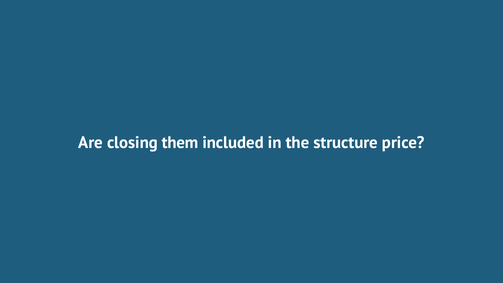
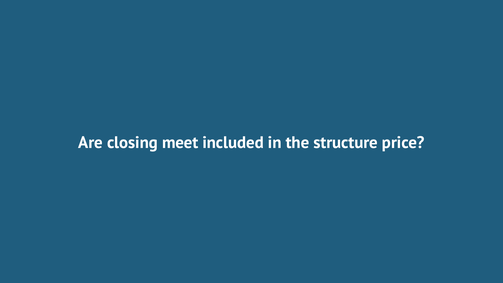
them: them -> meet (180, 143)
